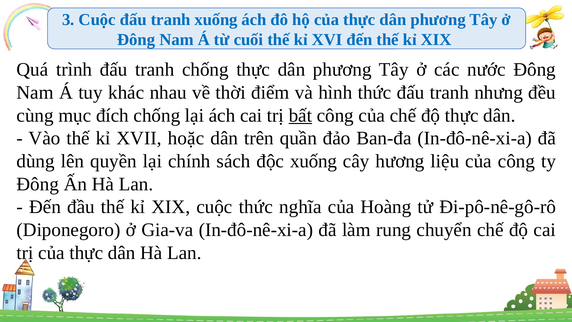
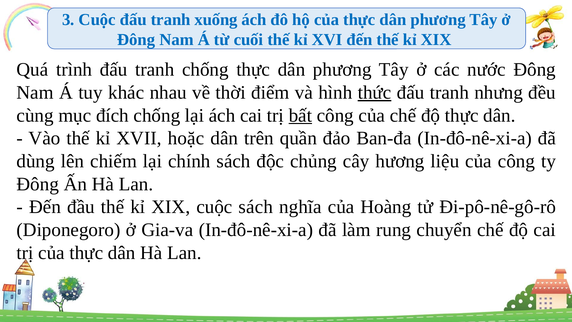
thức underline: none -> present (375, 92)
quyền: quyền -> chiếm (114, 161)
độc xuống: xuống -> chủng (313, 161)
cuộc thức: thức -> sách (256, 207)
